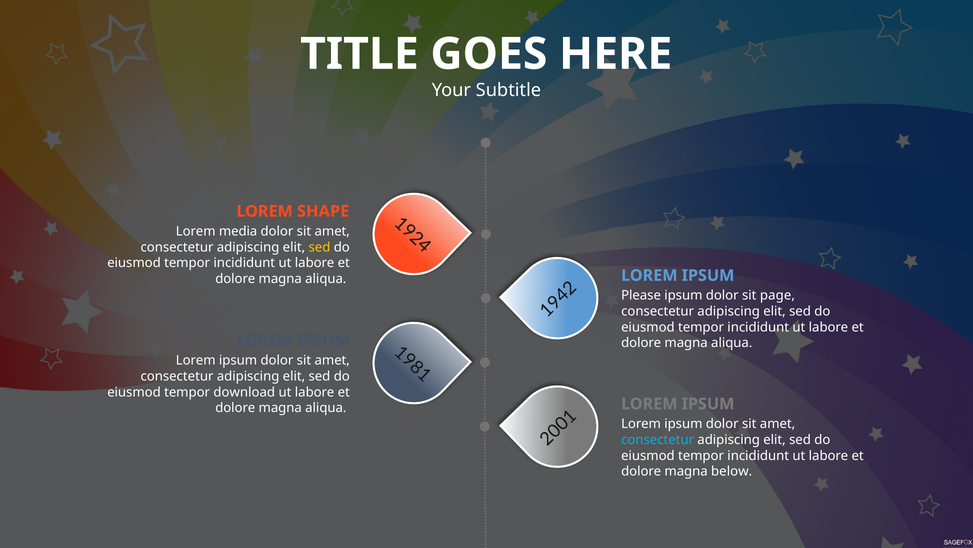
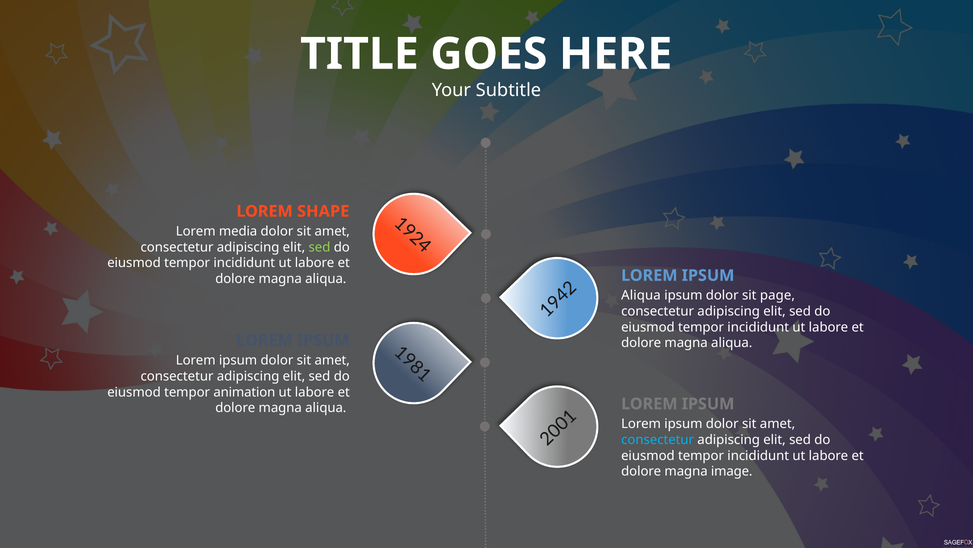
sed colour: yellow -> light green (319, 247)
Please: Please -> Aliqua (641, 295)
download: download -> animation (244, 392)
below: below -> image (732, 471)
